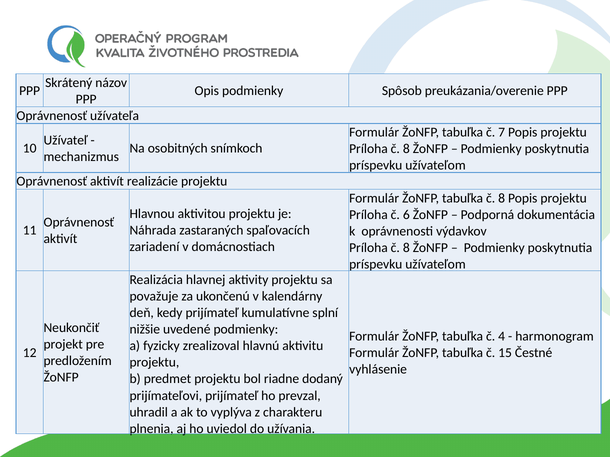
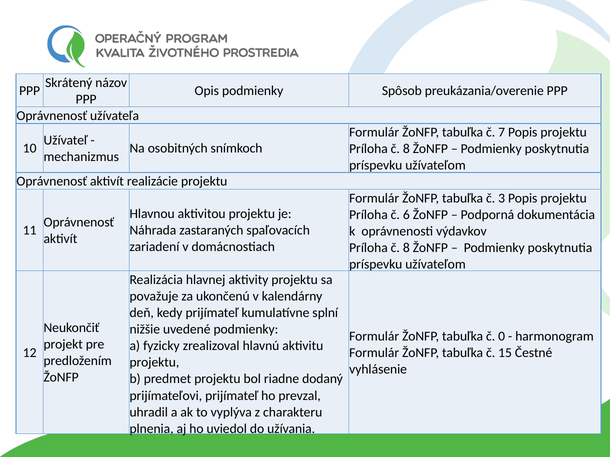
tabuľka č 8: 8 -> 3 (502, 198)
4: 4 -> 0 (502, 336)
